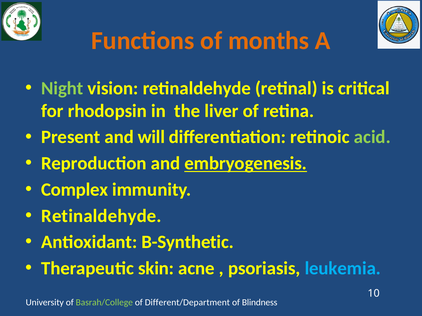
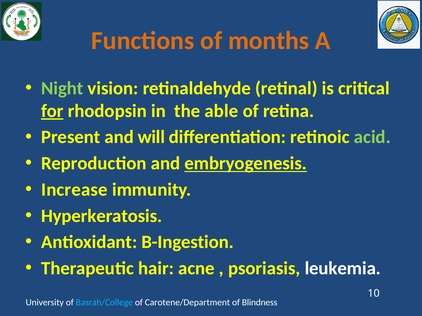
for underline: none -> present (52, 111)
liver: liver -> able (221, 111)
Complex: Complex -> Increase (74, 190)
Retinaldehyde: Retinaldehyde -> Hyperkeratosis (102, 216)
B-Synthetic: B-Synthetic -> B-Ingestion (188, 242)
skin: skin -> hair (156, 269)
leukemia colour: light blue -> white (343, 269)
Basrah/College colour: light green -> light blue (104, 303)
Different/Department: Different/Department -> Carotene/Department (187, 303)
